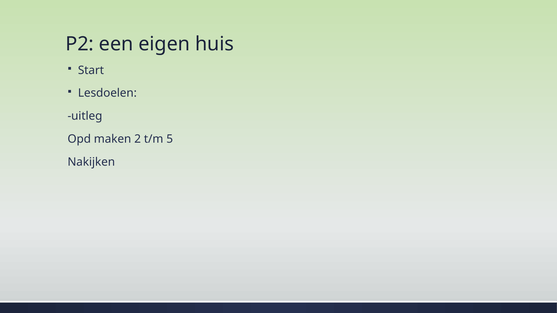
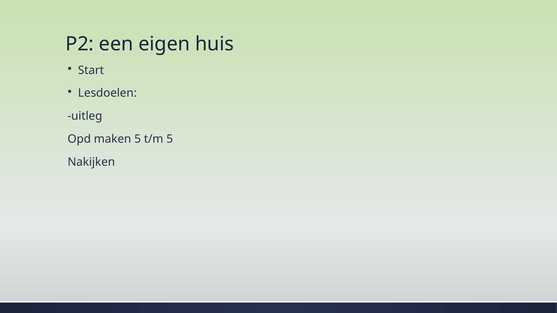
maken 2: 2 -> 5 (138, 139)
